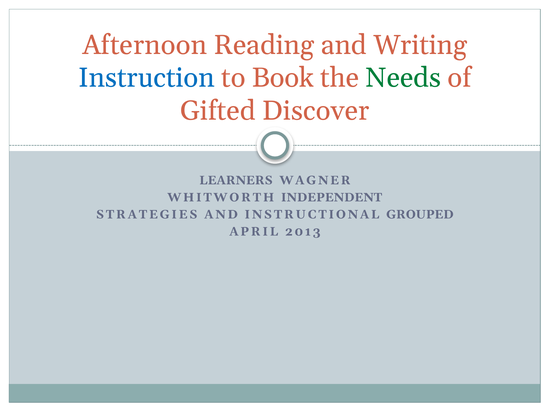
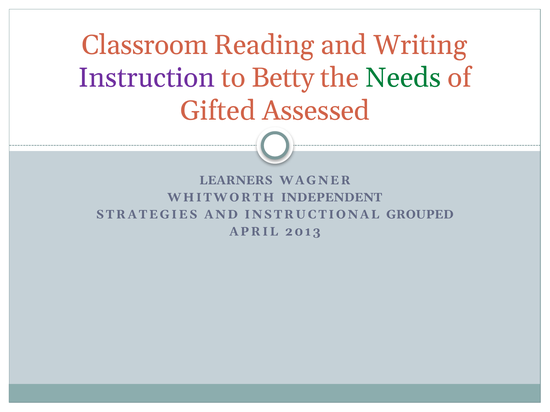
Afternoon: Afternoon -> Classroom (145, 45)
Instruction colour: blue -> purple (146, 78)
Book: Book -> Betty (283, 78)
Discover: Discover -> Assessed (316, 111)
